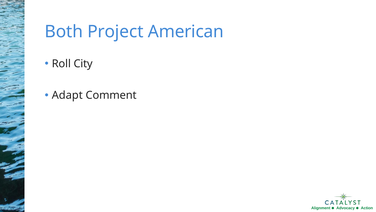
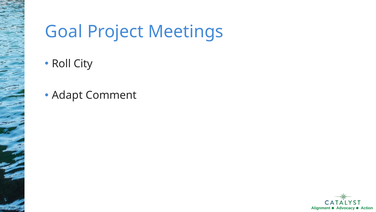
Both: Both -> Goal (64, 31)
American: American -> Meetings (186, 31)
